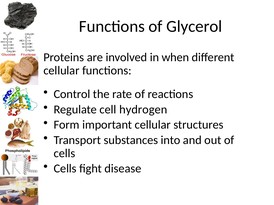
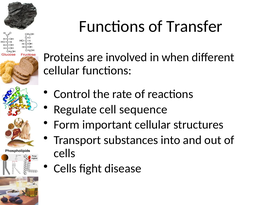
Glycerol: Glycerol -> Transfer (194, 27)
hydrogen: hydrogen -> sequence (143, 110)
